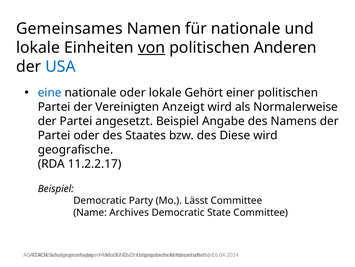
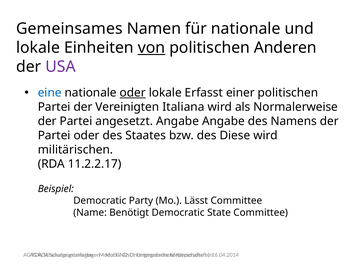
USA colour: blue -> purple (60, 66)
oder underline: none -> present (133, 93)
Gehört: Gehört -> Erfasst (204, 93)
Anzeigt: Anzeigt -> Italiana (183, 107)
angesetzt Beispiel: Beispiel -> Angabe (177, 121)
geografische: geografische -> militärischen (75, 149)
Archives: Archives -> Benötigt (129, 212)
